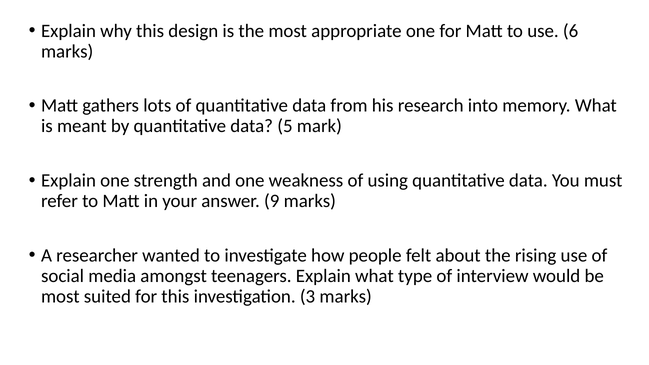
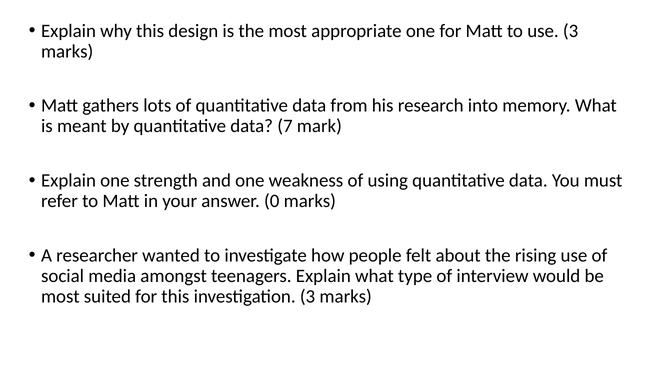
use 6: 6 -> 3 (571, 31)
5: 5 -> 7 (285, 126)
9: 9 -> 0 (272, 201)
